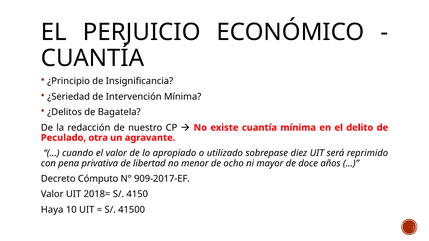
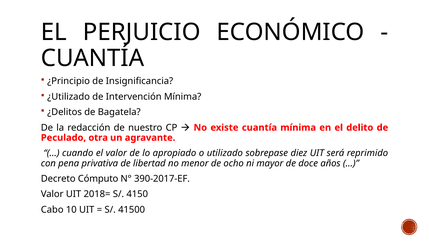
¿Seriedad: ¿Seriedad -> ¿Utilizado (69, 97)
909-2017-EF: 909-2017-EF -> 390-2017-EF (162, 179)
Haya: Haya -> Cabo (52, 210)
